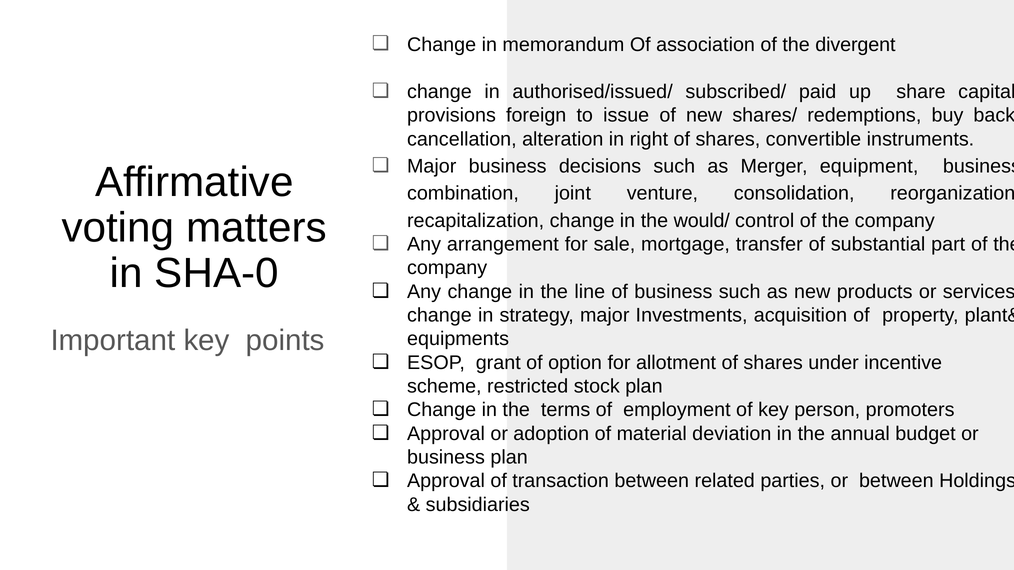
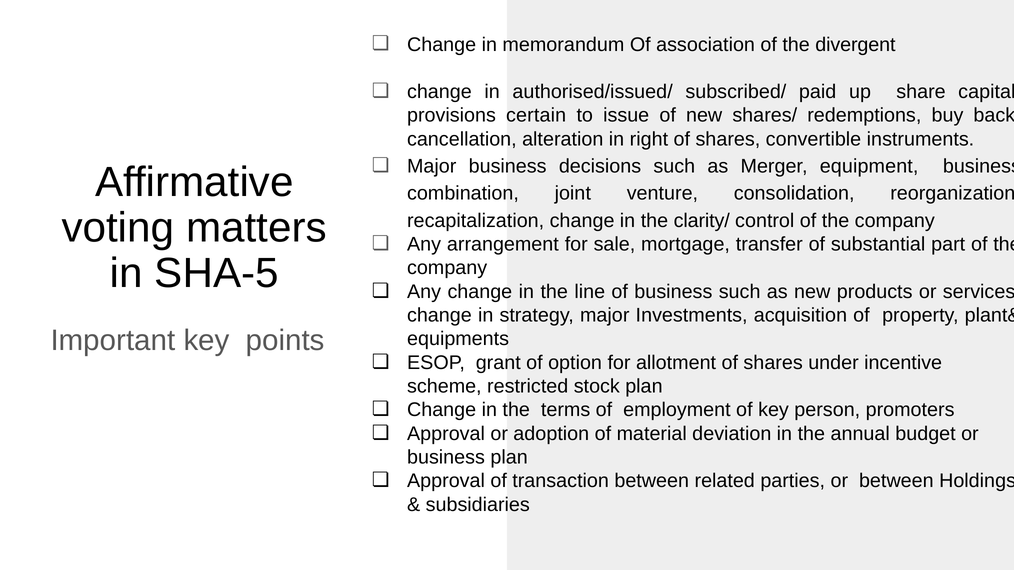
foreign: foreign -> certain (536, 116)
would/: would/ -> clarity/ (702, 221)
SHA-0: SHA-0 -> SHA-5 (217, 274)
